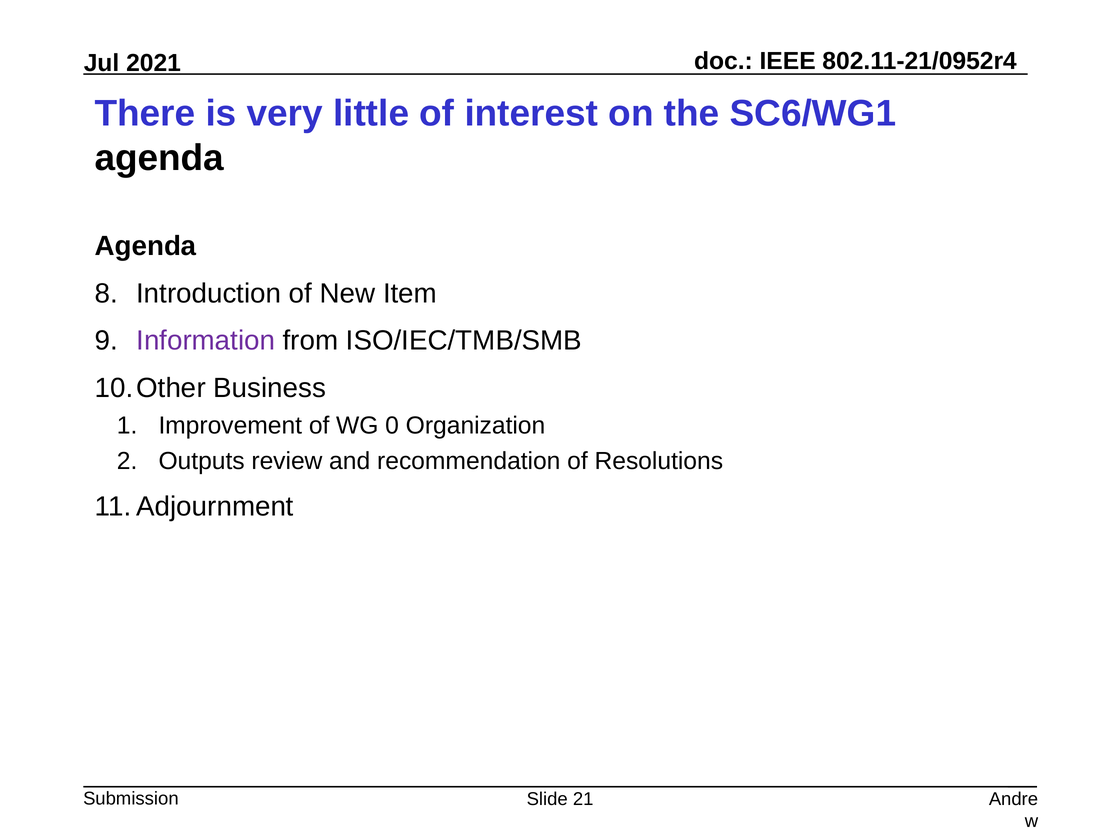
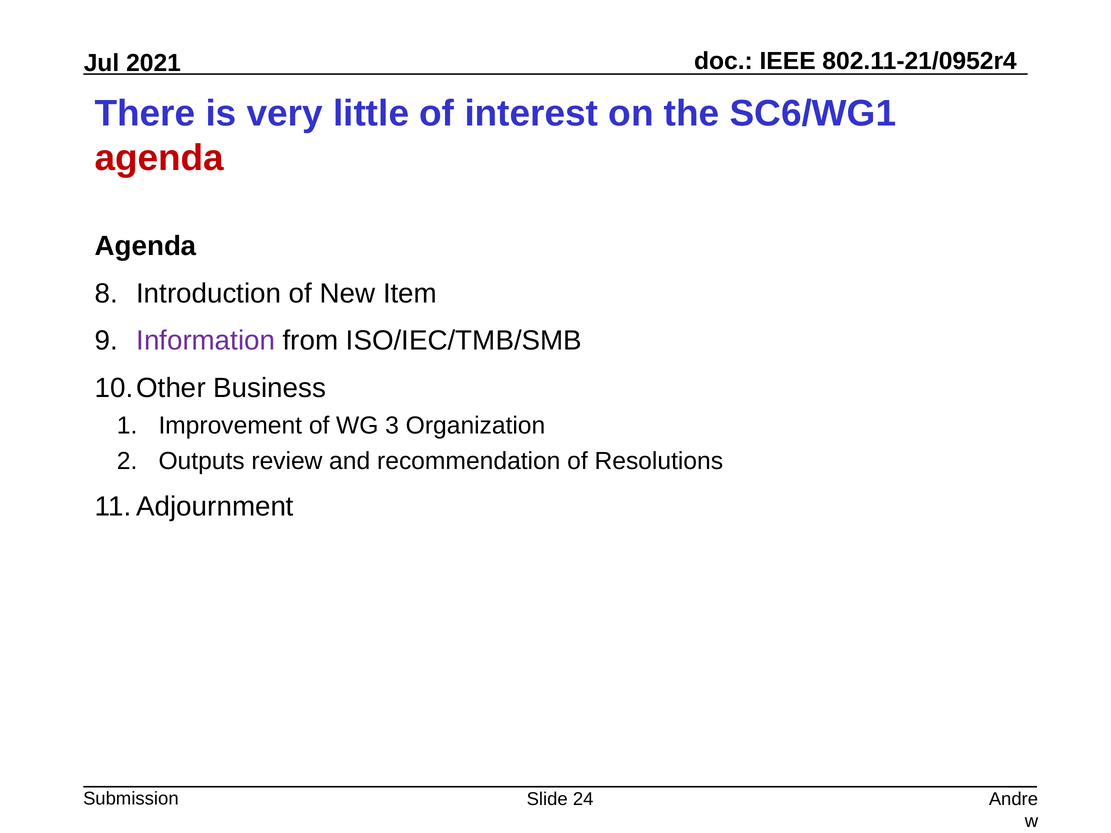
agenda colour: black -> red (159, 158)
0: 0 -> 3 (392, 426)
21: 21 -> 24 (583, 799)
